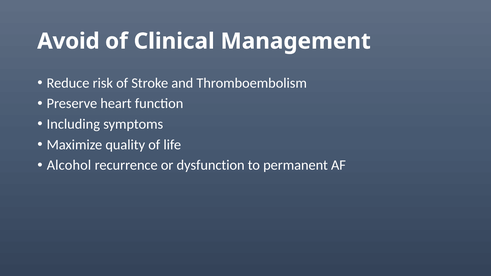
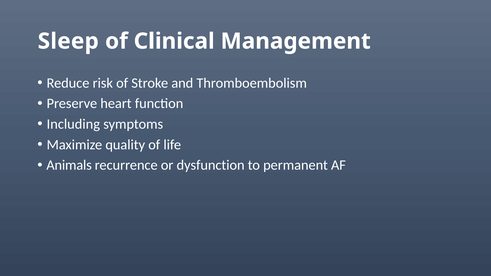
Avoid: Avoid -> Sleep (68, 41)
Alcohol: Alcohol -> Animals (69, 165)
